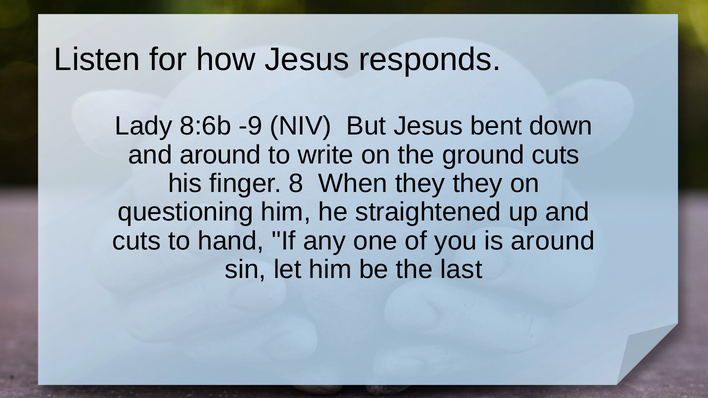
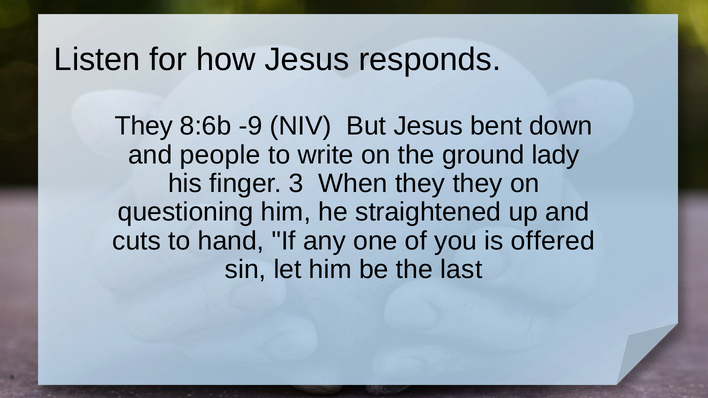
Lady: Lady -> They (144, 126)
and around: around -> people (220, 155)
ground cuts: cuts -> lady (556, 155)
8: 8 -> 3 (296, 184)
is around: around -> offered (553, 241)
